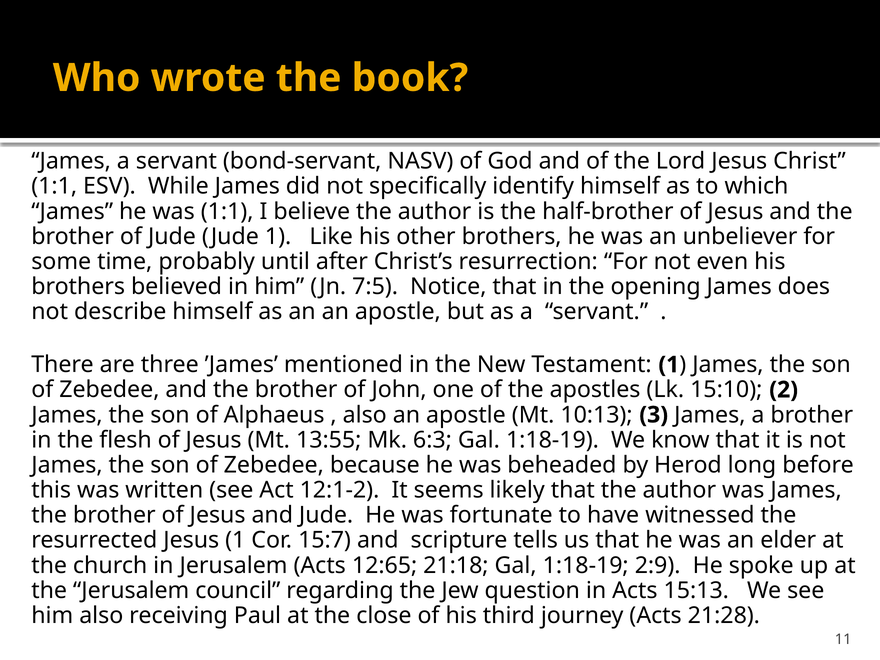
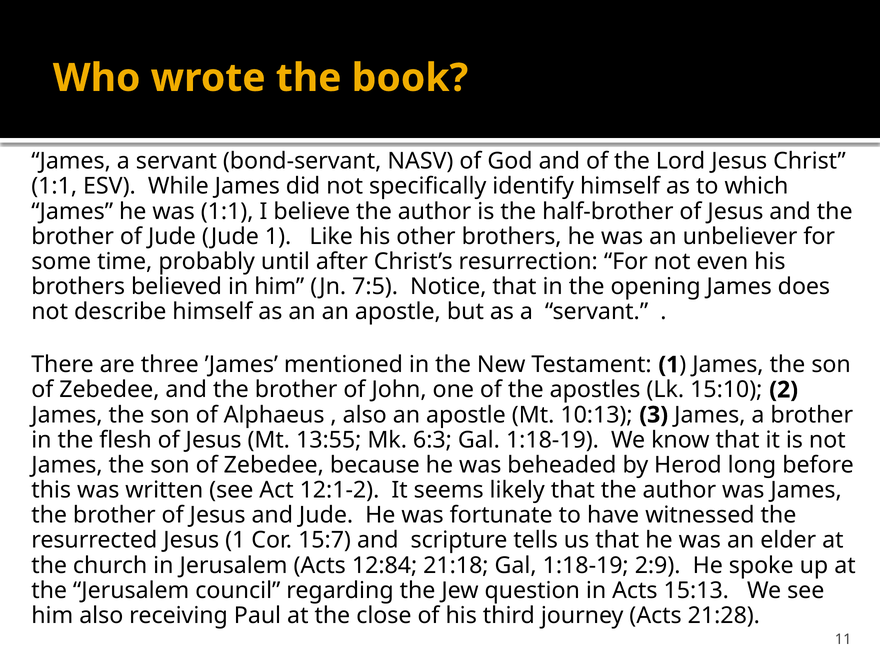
12:65: 12:65 -> 12:84 (385, 565)
